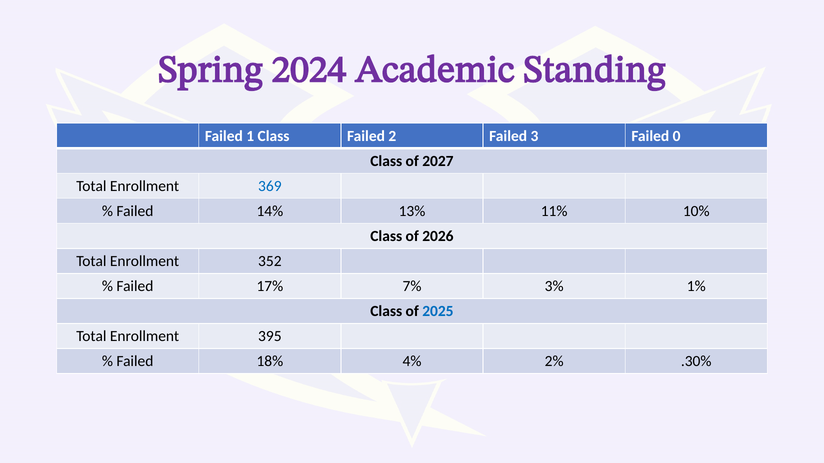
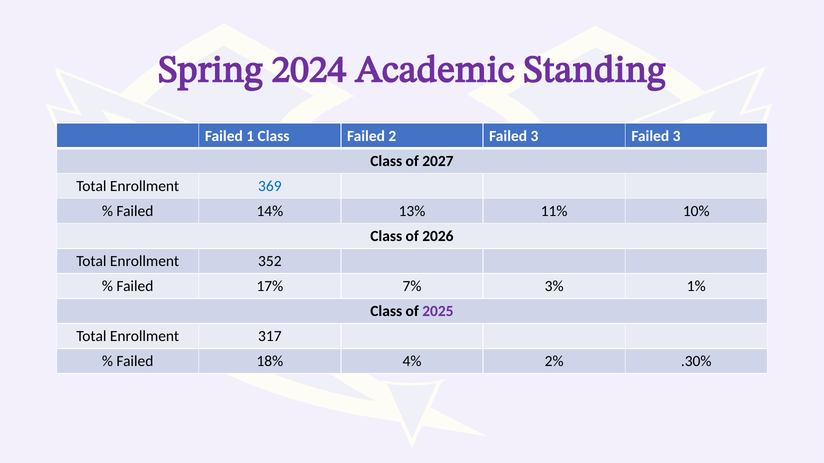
0: 0 -> 3 (677, 136)
2025 colour: blue -> purple (438, 312)
395: 395 -> 317 (270, 337)
